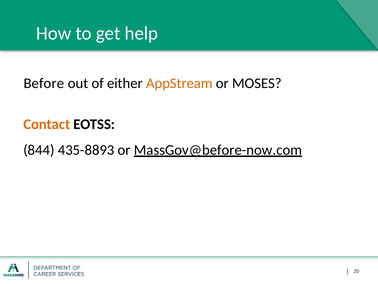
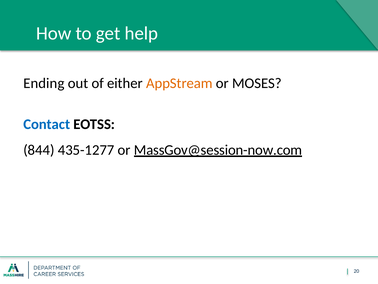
Before: Before -> Ending (44, 83)
Contact colour: orange -> blue (47, 124)
435-8893: 435-8893 -> 435-1277 (86, 150)
MassGov@before-now.com: MassGov@before-now.com -> MassGov@session-now.com (218, 150)
